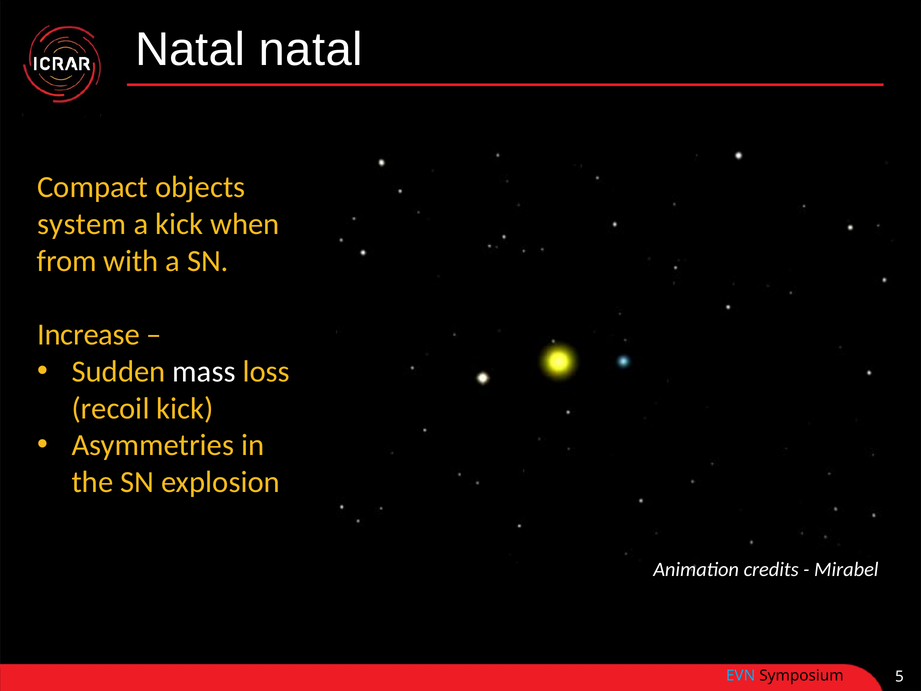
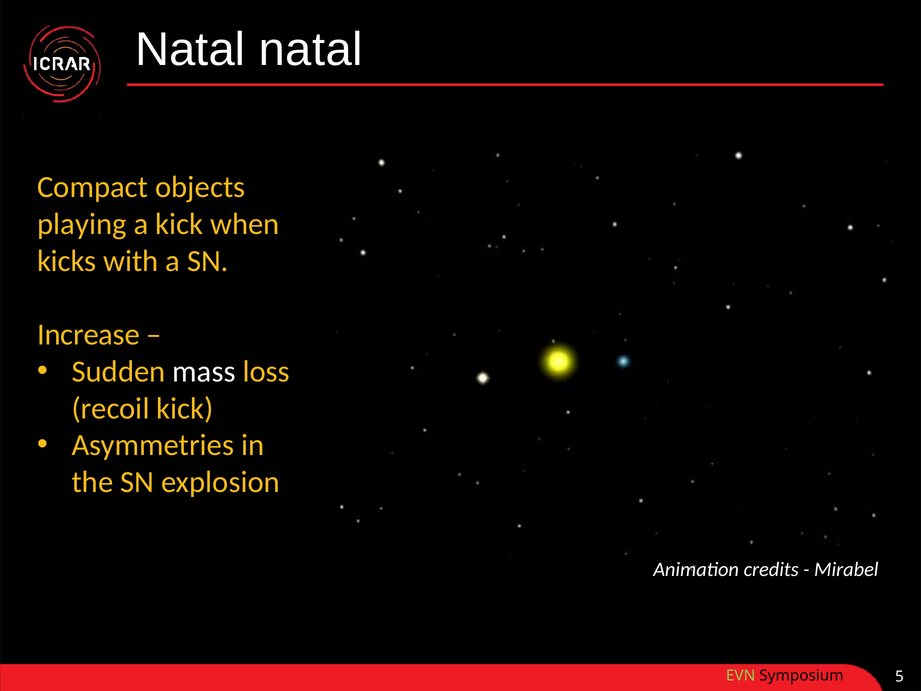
system: system -> playing (82, 224)
from: from -> kicks (67, 261)
EVN colour: light blue -> light green (741, 675)
